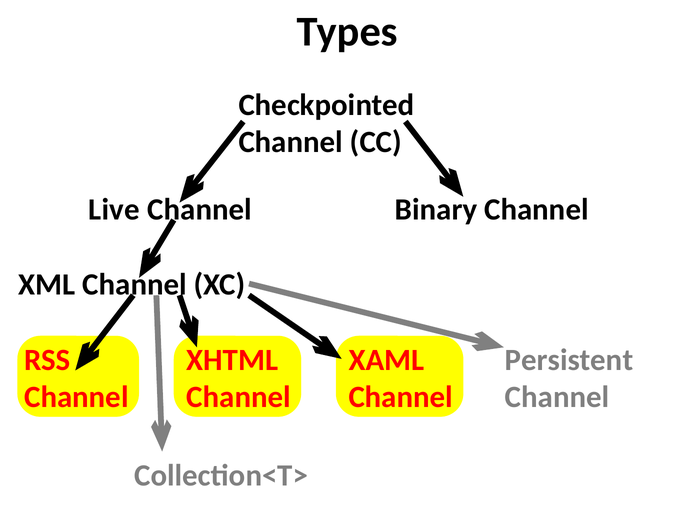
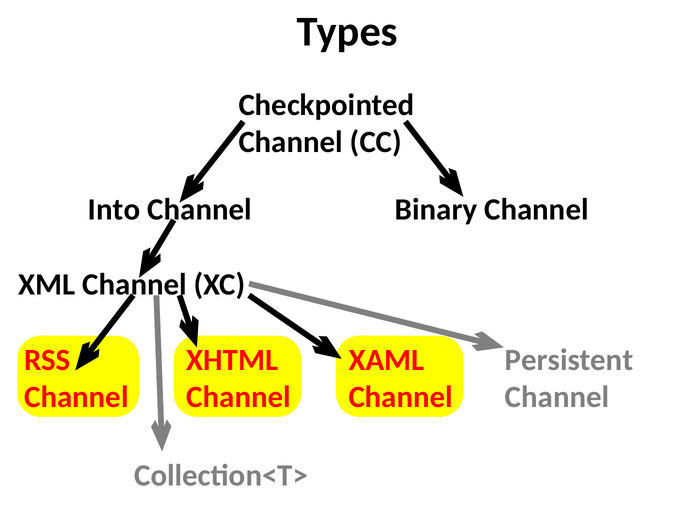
Live: Live -> Into (114, 209)
